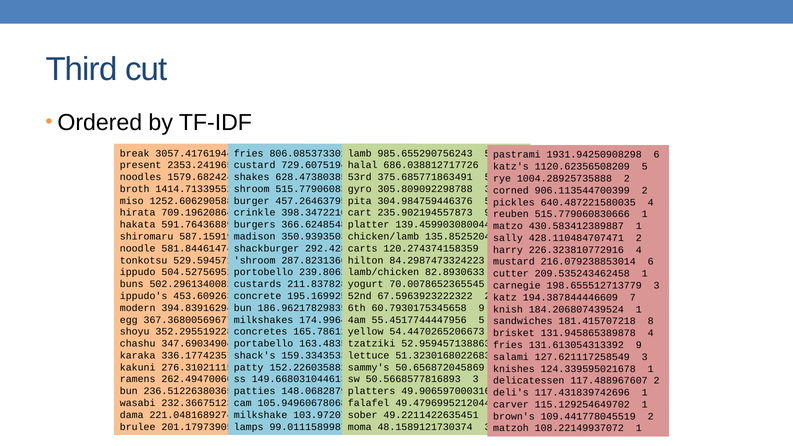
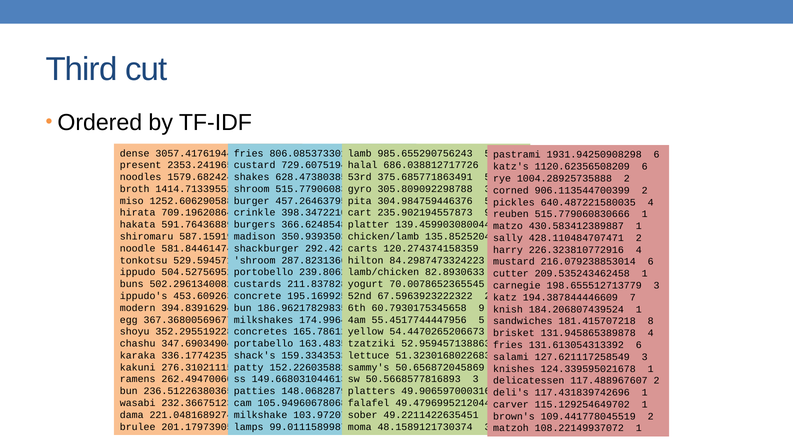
break: break -> dense (135, 153)
1120.62356508209 5: 5 -> 6 (645, 167)
131.613054313392 9: 9 -> 6 (639, 345)
